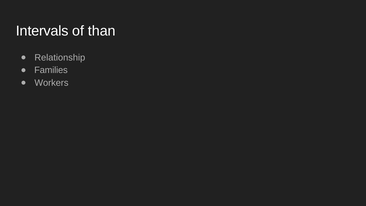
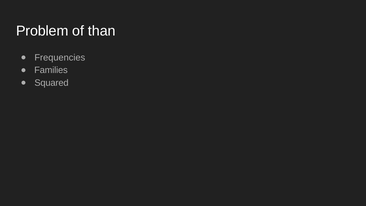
Intervals: Intervals -> Problem (42, 31)
Relationship: Relationship -> Frequencies (60, 58)
Workers: Workers -> Squared (51, 83)
